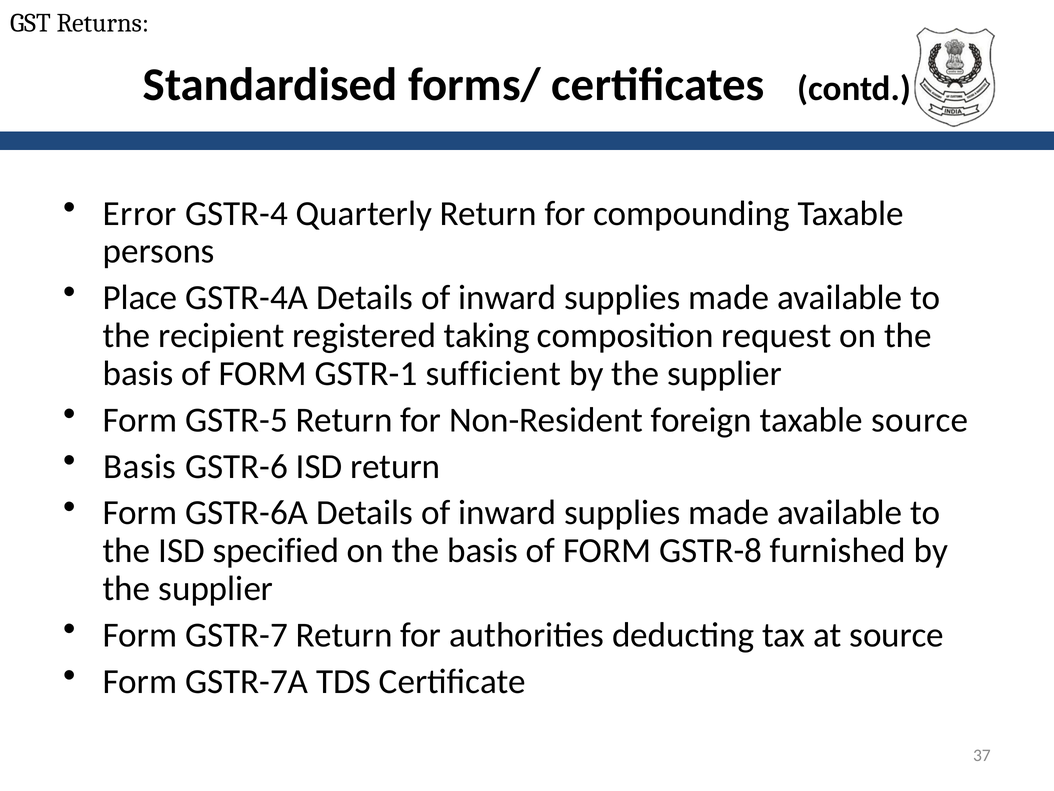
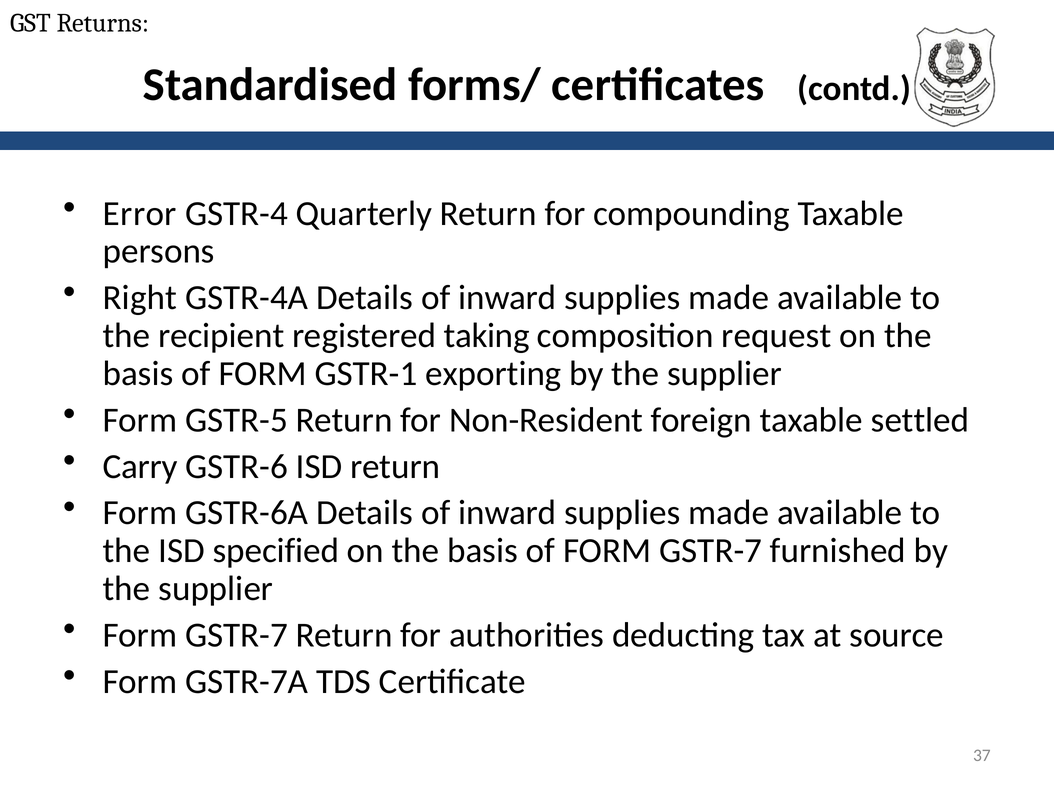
Place: Place -> Right (140, 298)
sufficient: sufficient -> exporting (493, 373)
taxable source: source -> settled (920, 420)
Basis: Basis -> Carry (140, 466)
of FORM GSTR-8: GSTR-8 -> GSTR-7 (711, 550)
